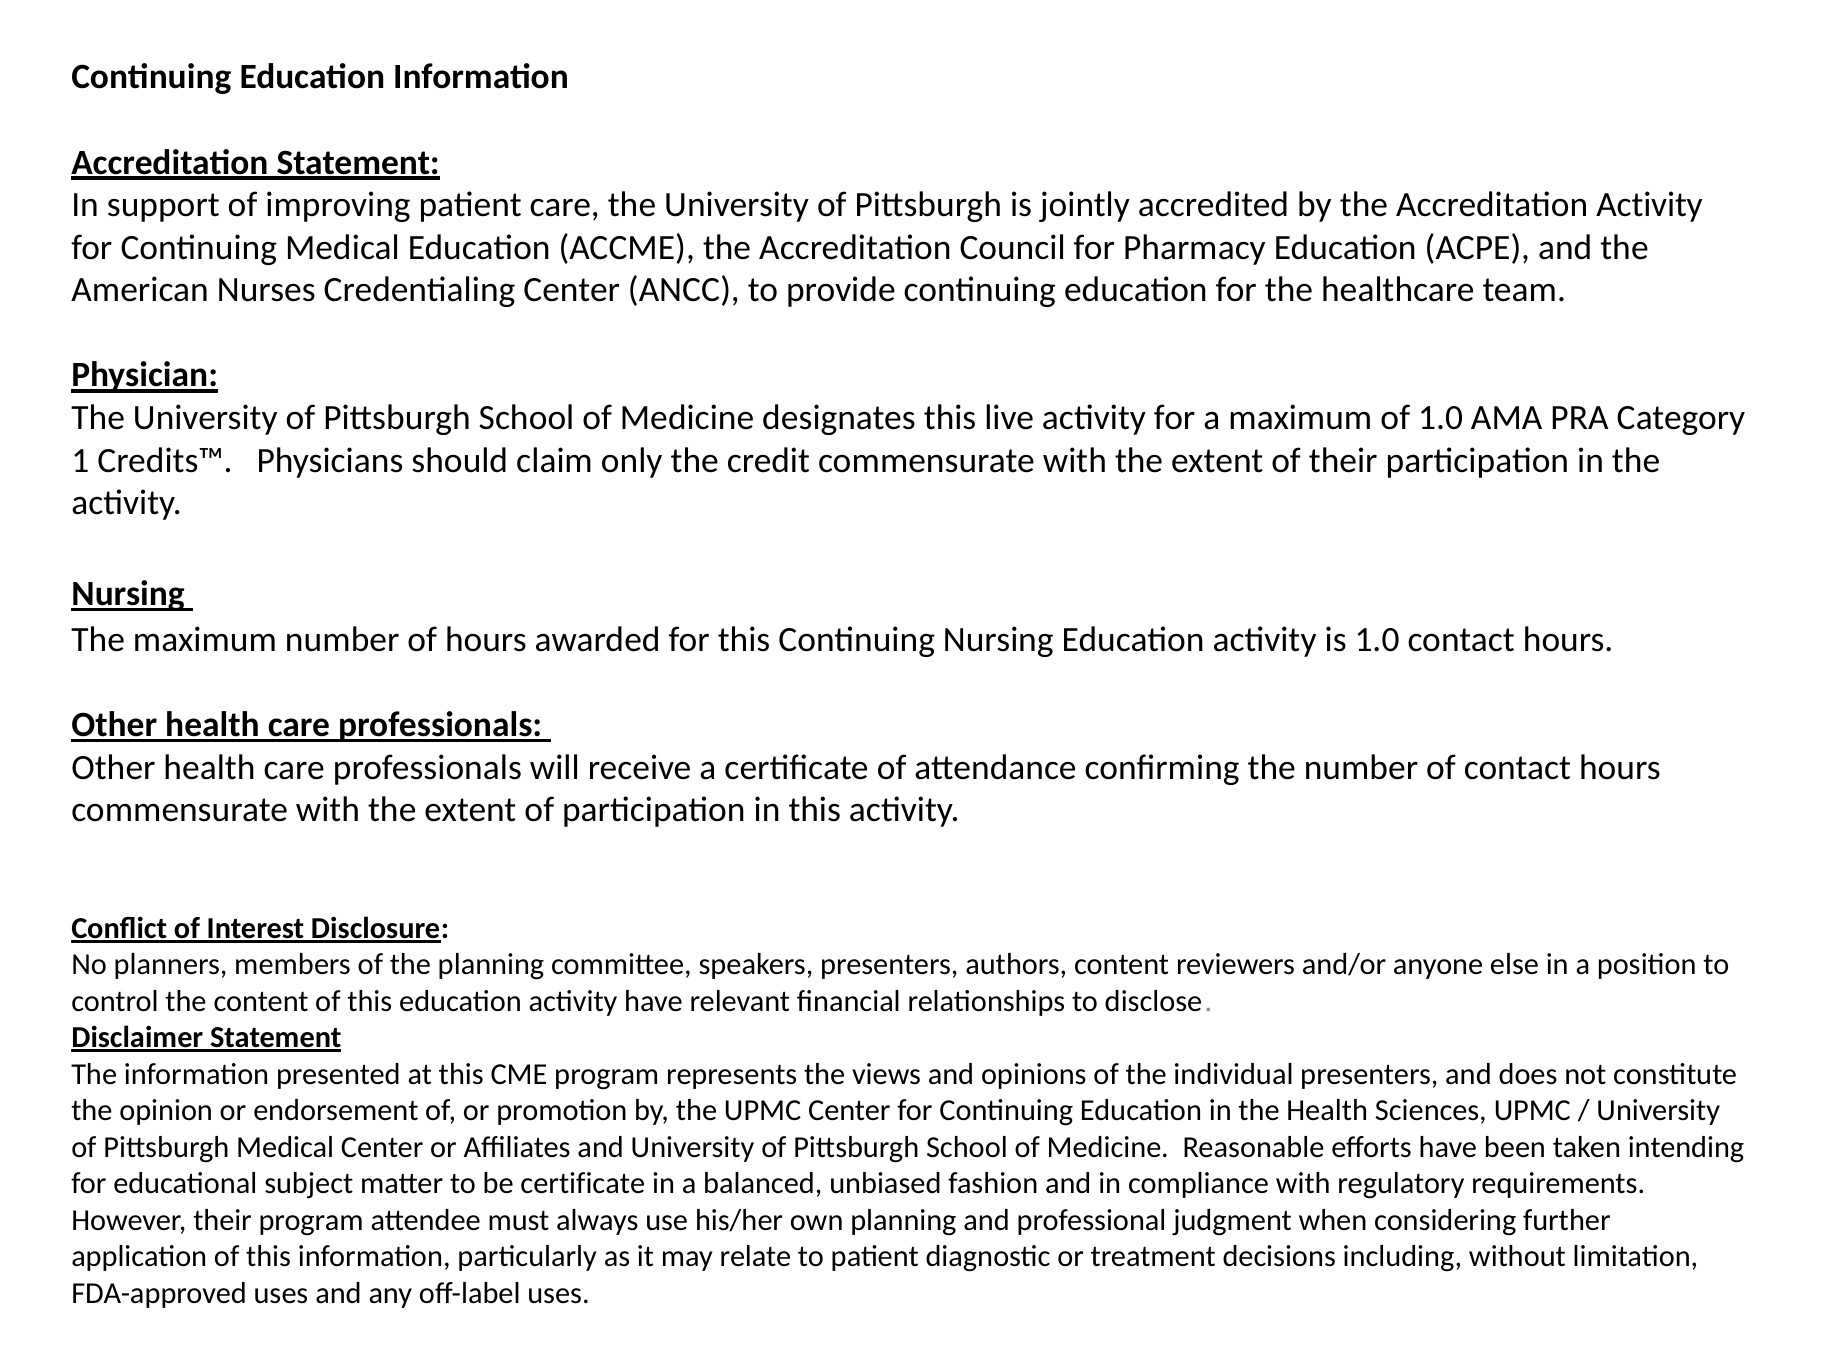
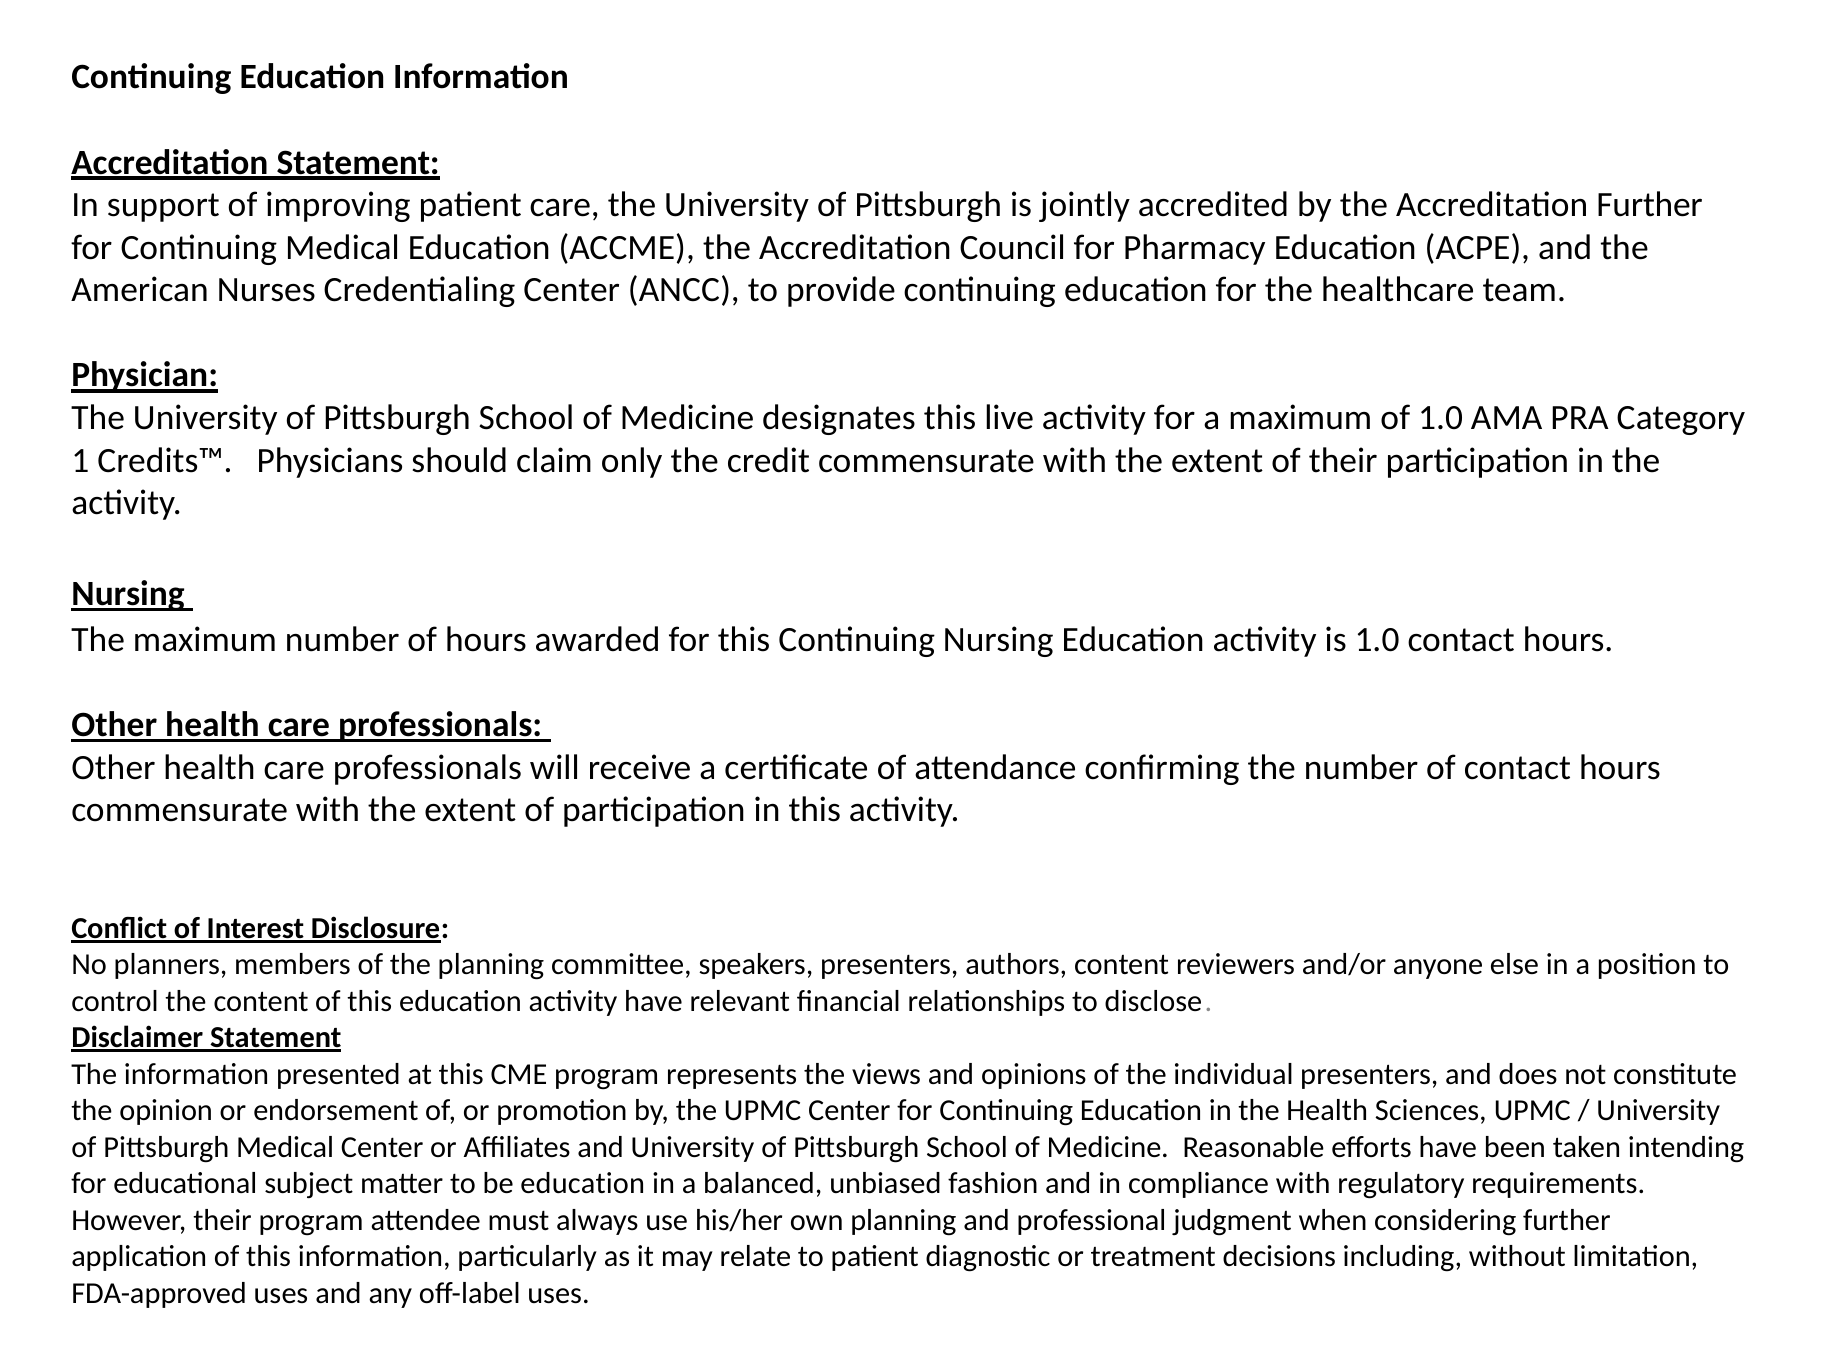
Accreditation Activity: Activity -> Further (1650, 205)
be certificate: certificate -> education (583, 1183)
